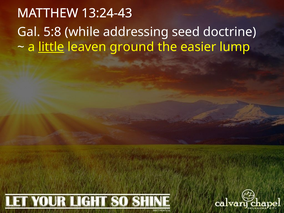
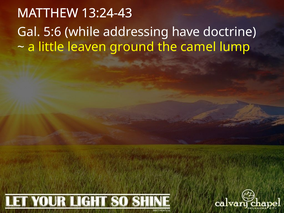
5:8: 5:8 -> 5:6 (52, 32)
seed: seed -> have (186, 32)
little underline: present -> none (51, 47)
easier: easier -> camel (198, 47)
